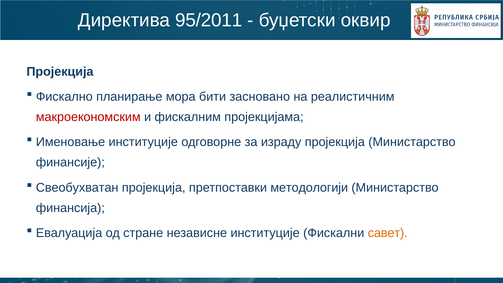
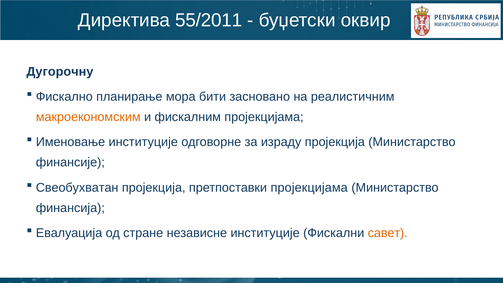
95/2011: 95/2011 -> 55/2011 (209, 20)
Пројекција: Пројекција -> Дугорочну (60, 72)
макроекономским colour: red -> orange (88, 117)
претпоставки методологији: методологији -> пројекцијама (309, 188)
